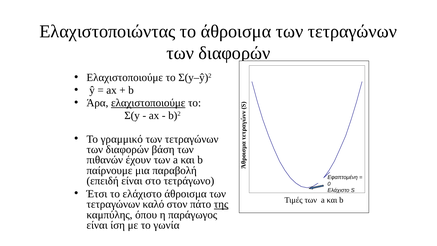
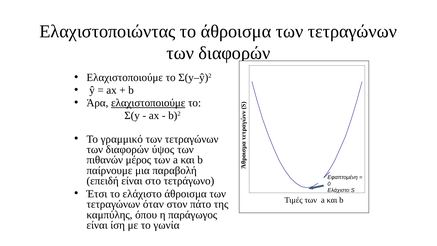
βάση: βάση -> ύψος (163, 149)
έχουν: έχουν -> μέρος (138, 160)
καλό: καλό -> όταν (153, 204)
της underline: present -> none (221, 204)
